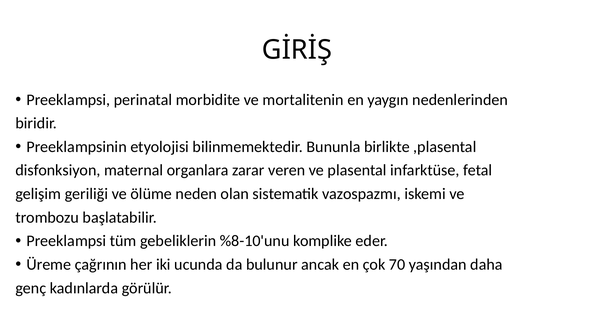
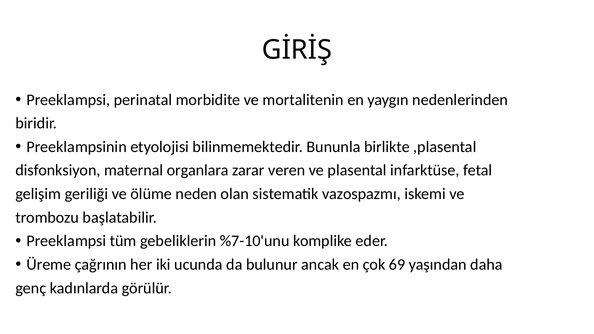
%8-10'unu: %8-10'unu -> %7-10'unu (255, 241)
70: 70 -> 69 (397, 265)
